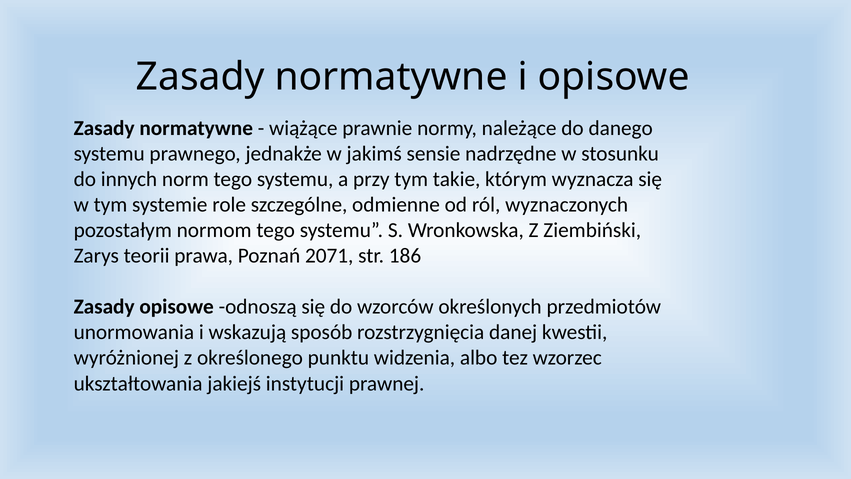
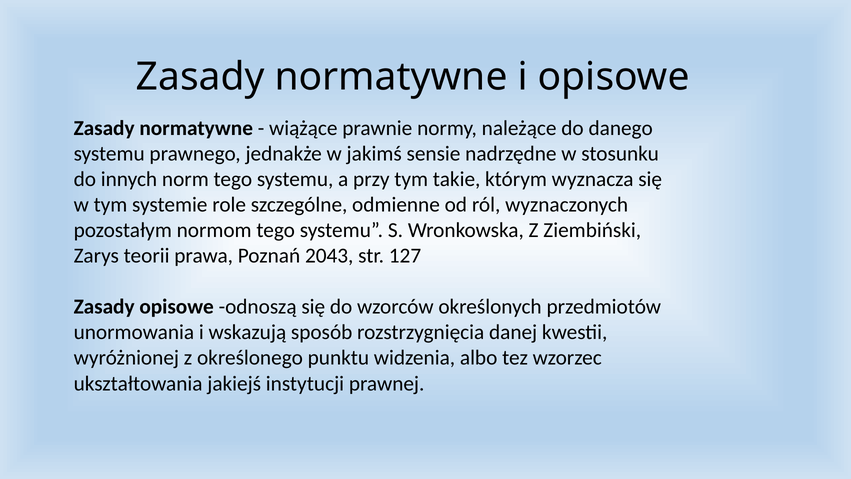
2071: 2071 -> 2043 (329, 256)
186: 186 -> 127 (405, 256)
